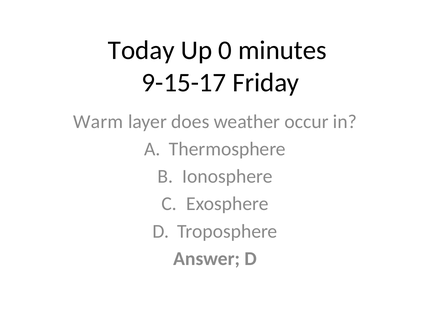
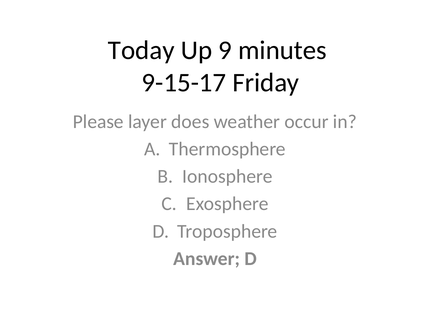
0: 0 -> 9 (225, 51)
Warm: Warm -> Please (98, 122)
